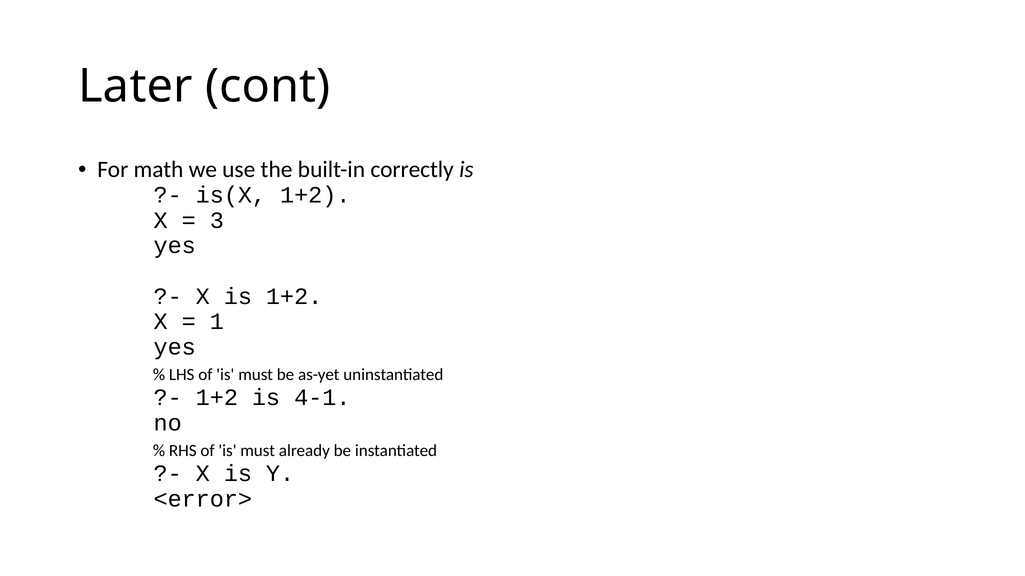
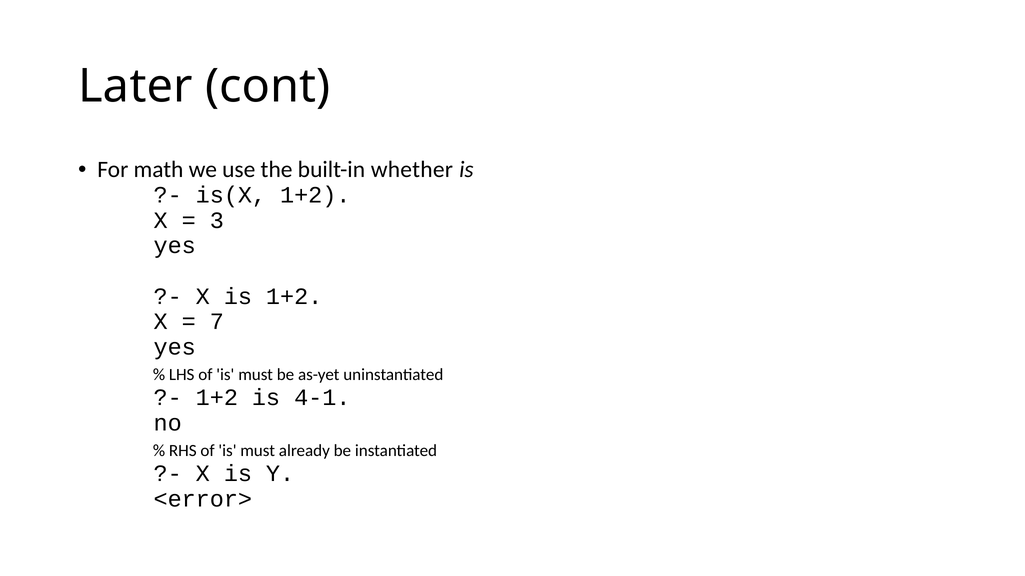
correctly: correctly -> whether (412, 170)
1: 1 -> 7 (217, 322)
